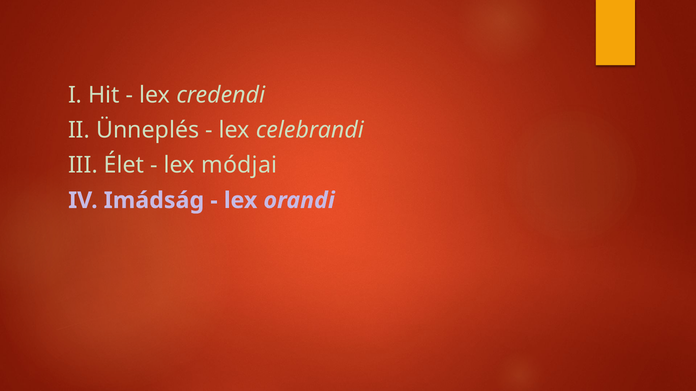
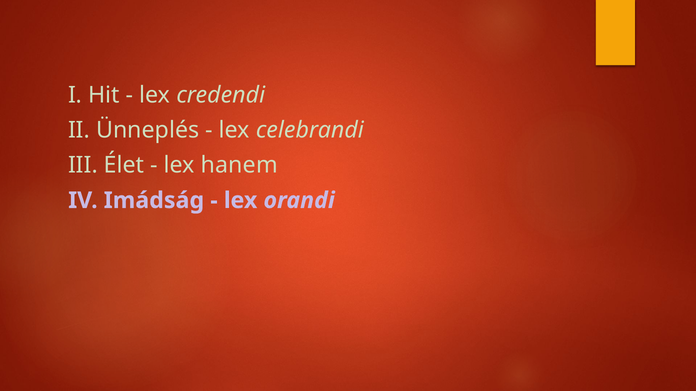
módjai: módjai -> hanem (239, 166)
